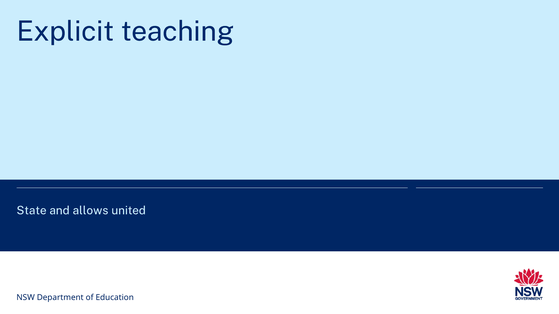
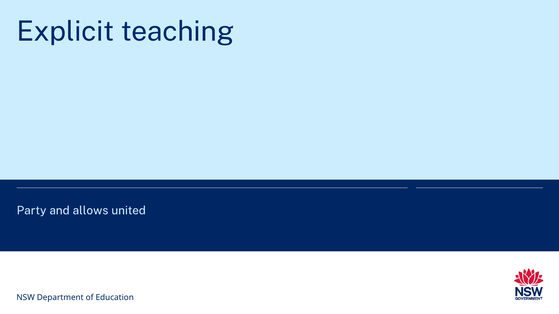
State: State -> Party (31, 211)
